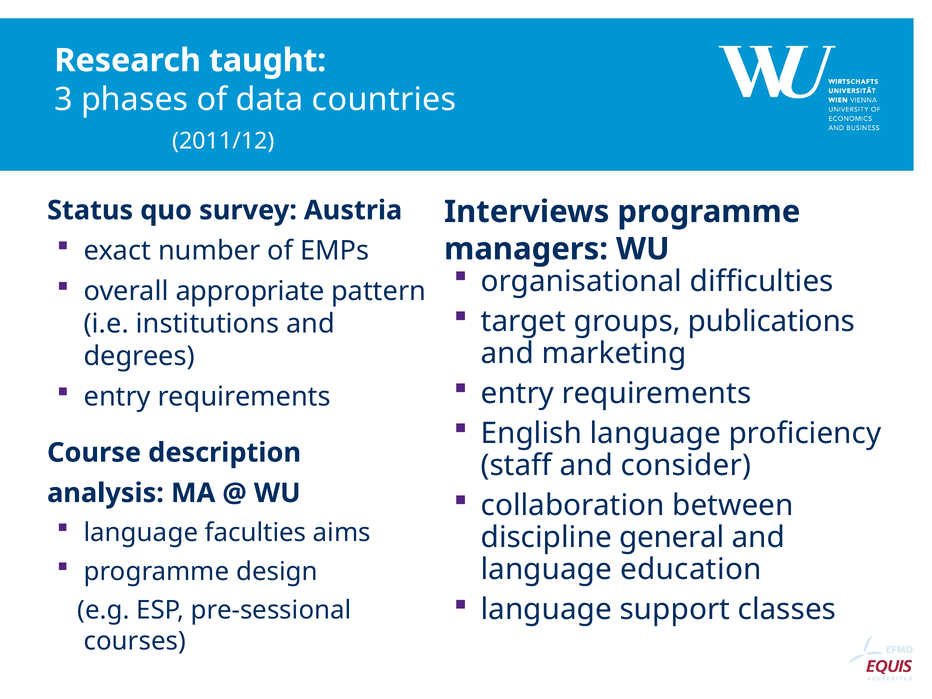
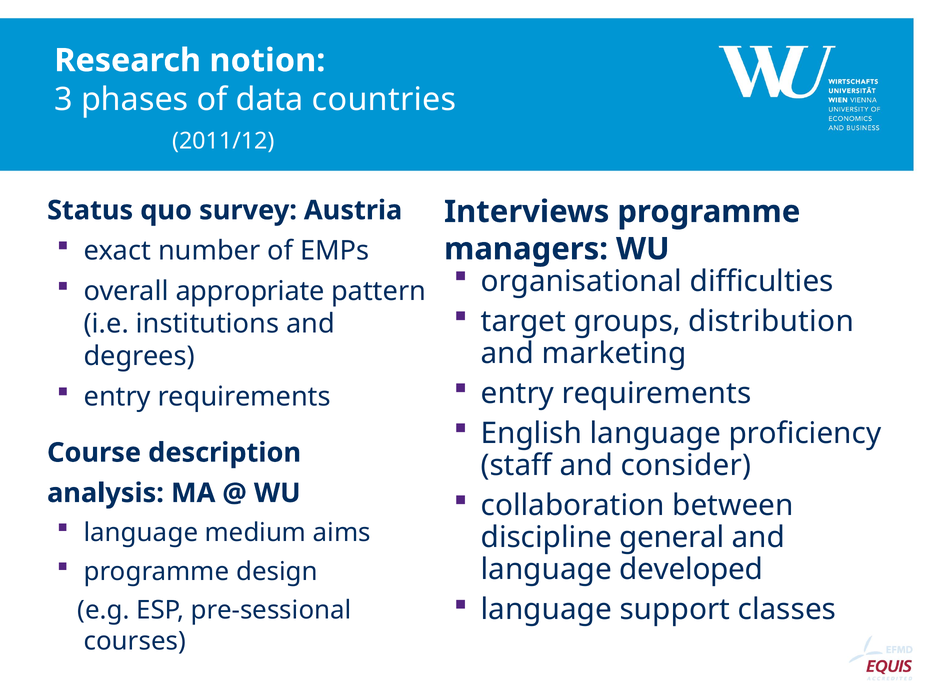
taught: taught -> notion (267, 61)
publications: publications -> distribution (771, 321)
faculties: faculties -> medium (256, 533)
education: education -> developed (691, 570)
